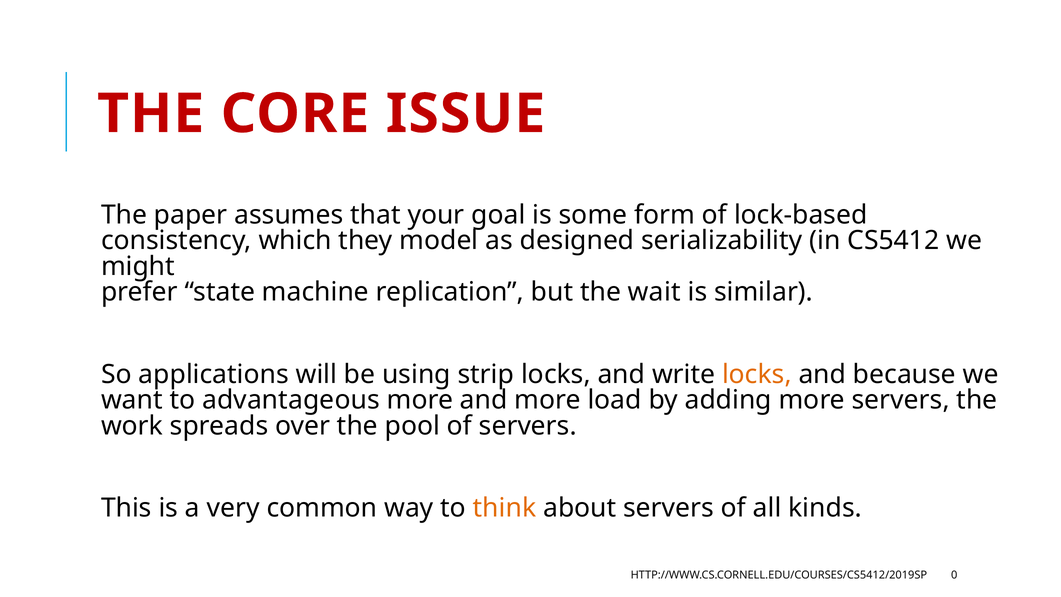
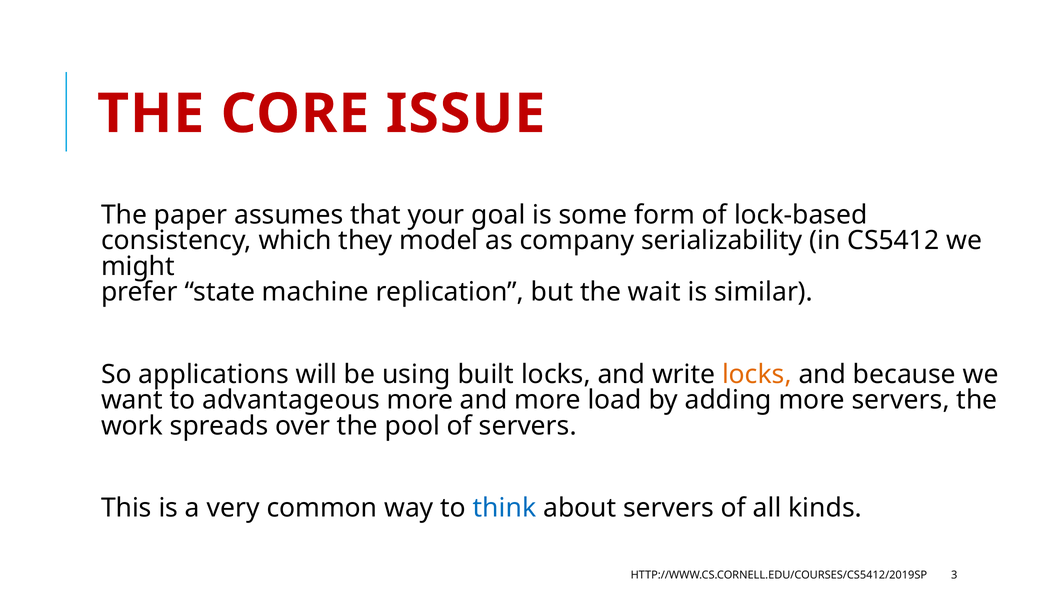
designed: designed -> company (577, 241)
strip: strip -> built (486, 374)
think colour: orange -> blue (505, 508)
0: 0 -> 3 (954, 575)
